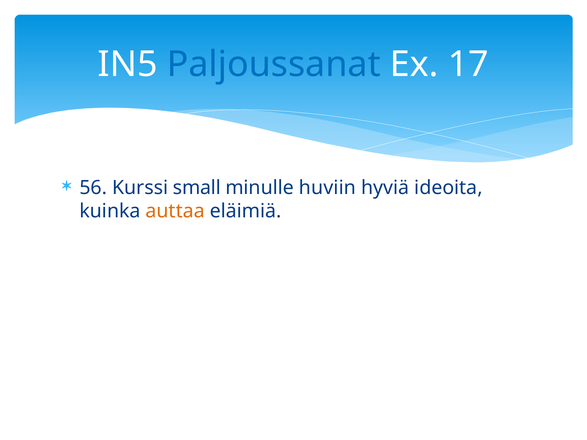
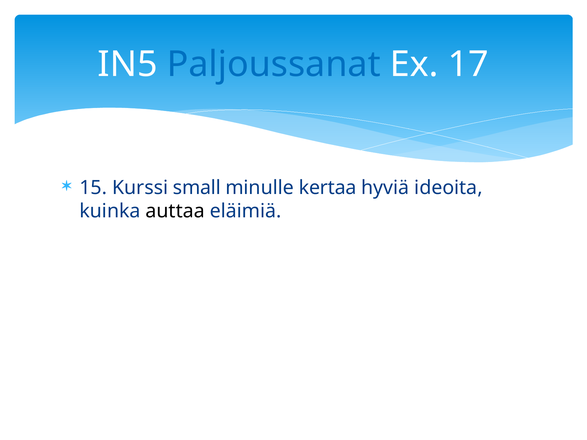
56: 56 -> 15 (93, 188)
huviin: huviin -> kertaa (328, 188)
auttaa colour: orange -> black (175, 211)
